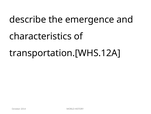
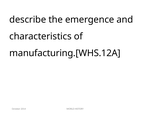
transportation.[WHS.12A: transportation.[WHS.12A -> manufacturing.[WHS.12A (65, 53)
